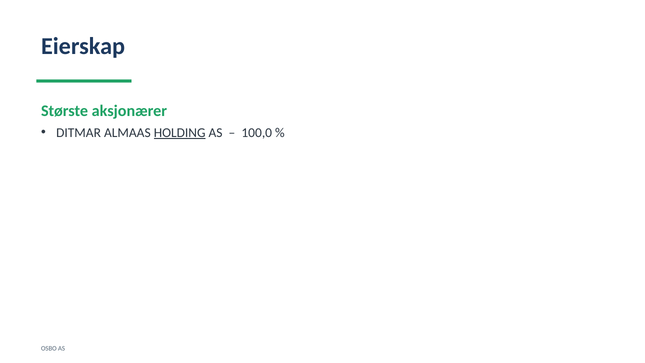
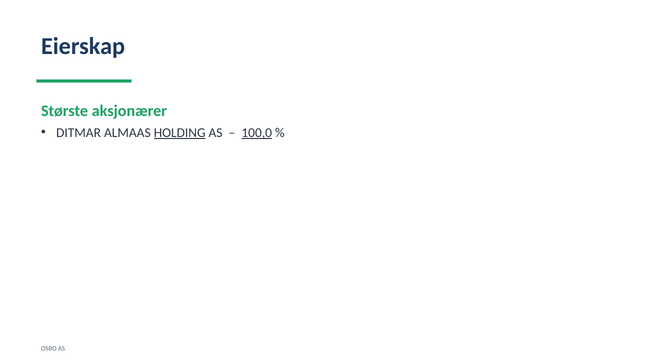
100,0 underline: none -> present (257, 133)
